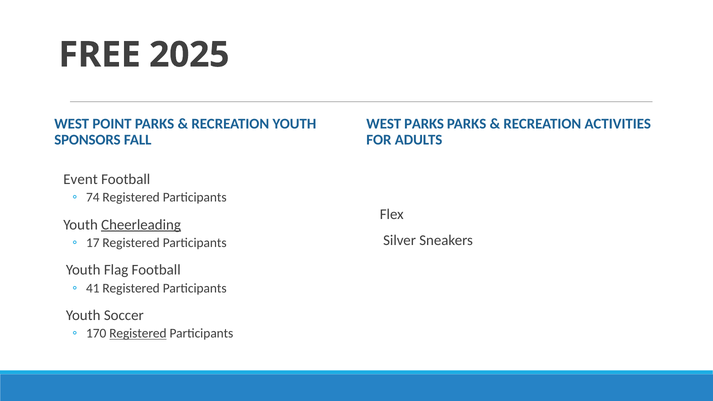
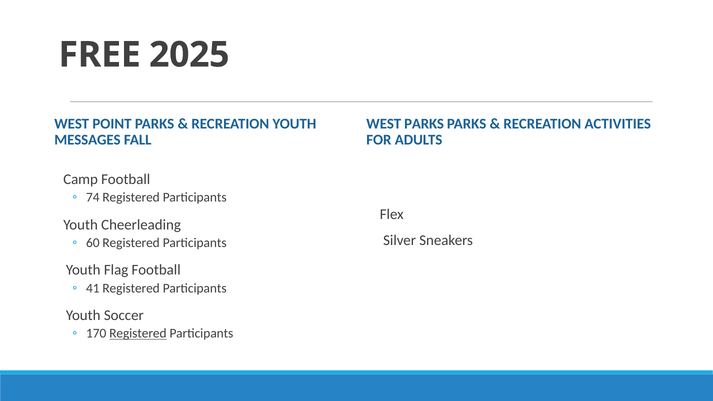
SPONSORS: SPONSORS -> MESSAGES (87, 140)
Event: Event -> Camp (81, 179)
Cheerleading underline: present -> none (141, 225)
17: 17 -> 60 (93, 243)
